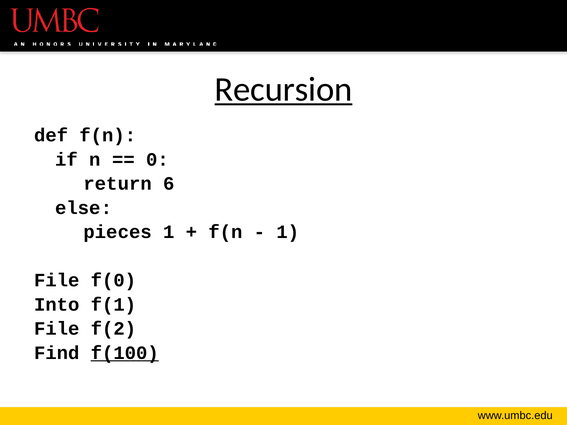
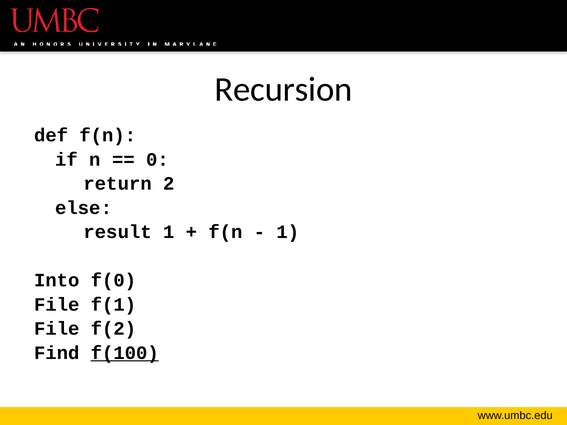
Recursion underline: present -> none (283, 89)
6: 6 -> 2 (169, 184)
pieces: pieces -> result (118, 232)
File: File -> Into (57, 280)
Into: Into -> File (57, 305)
